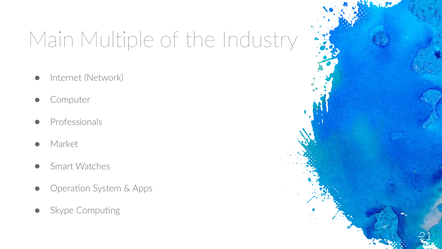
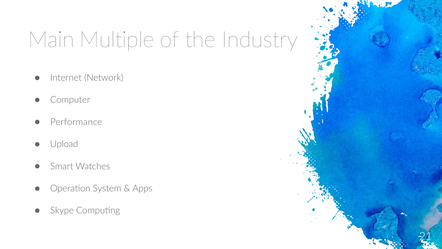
Professionals: Professionals -> Performance (76, 122)
Market: Market -> Upload (64, 144)
